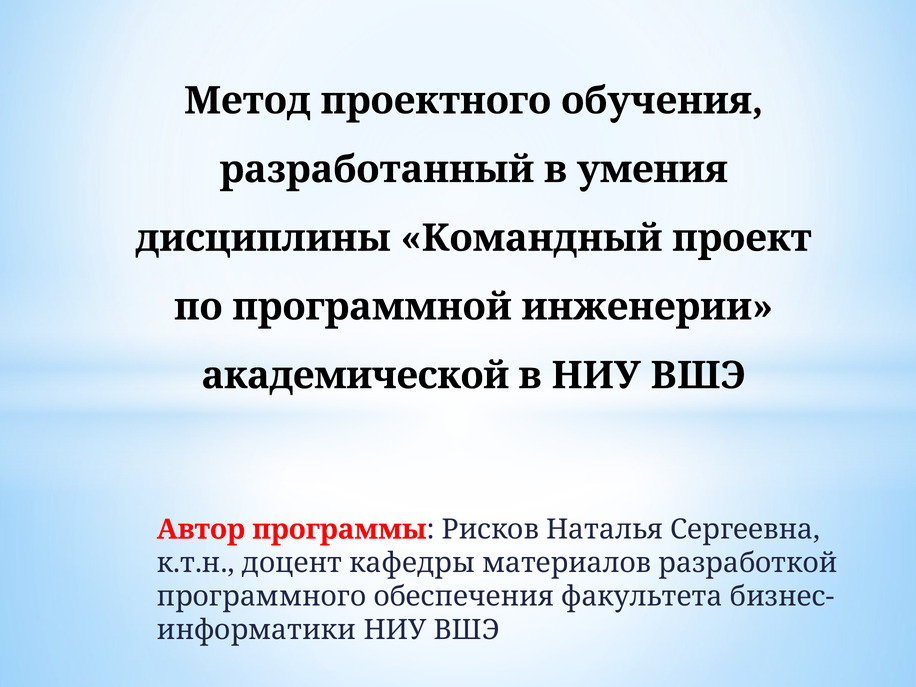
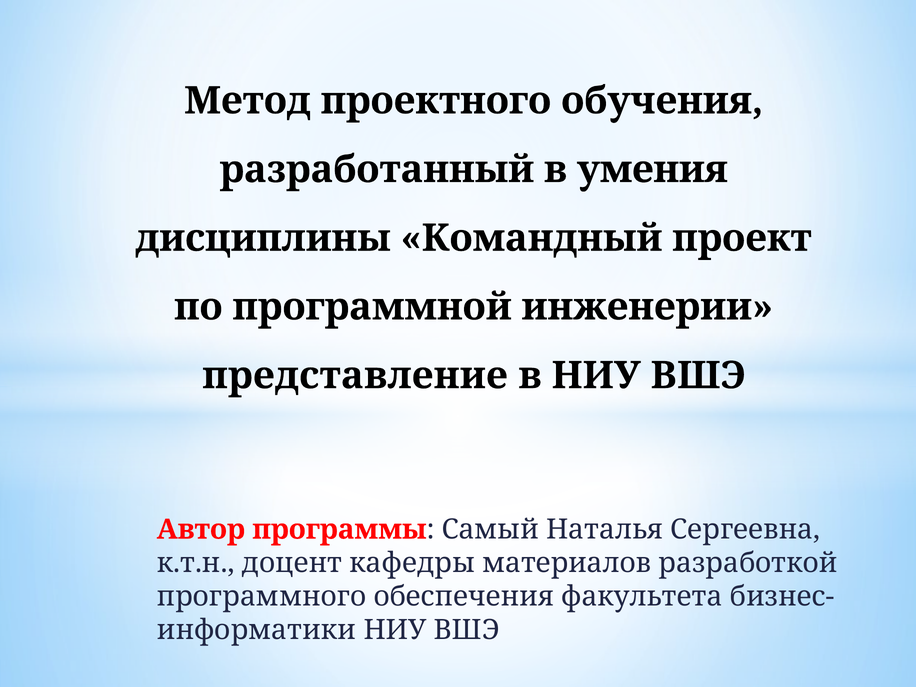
академической: академической -> представление (355, 376)
Рисков: Рисков -> Самый (490, 529)
